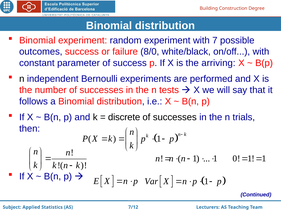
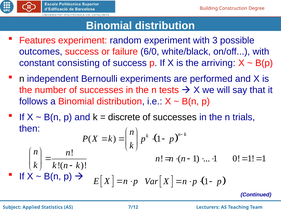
Binomial: Binomial -> Features (37, 40)
7: 7 -> 3 (215, 40)
8/0: 8/0 -> 6/0 (150, 52)
parameter: parameter -> consisting (78, 63)
